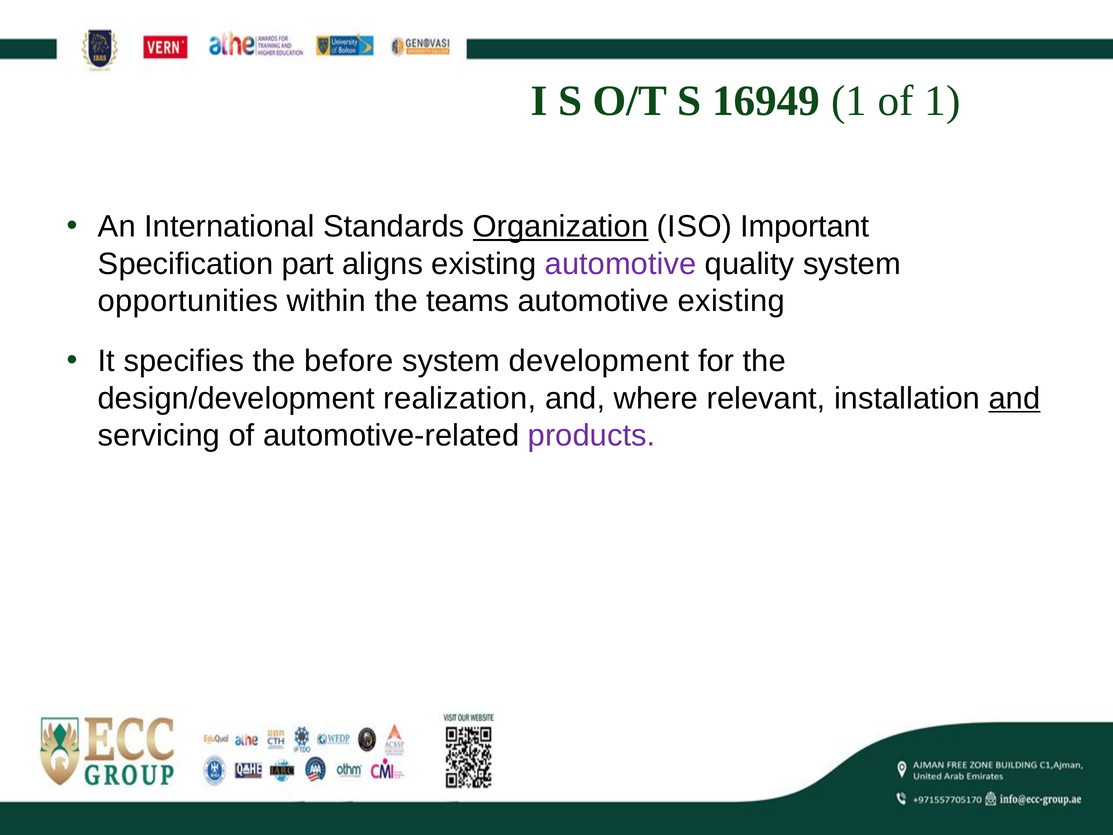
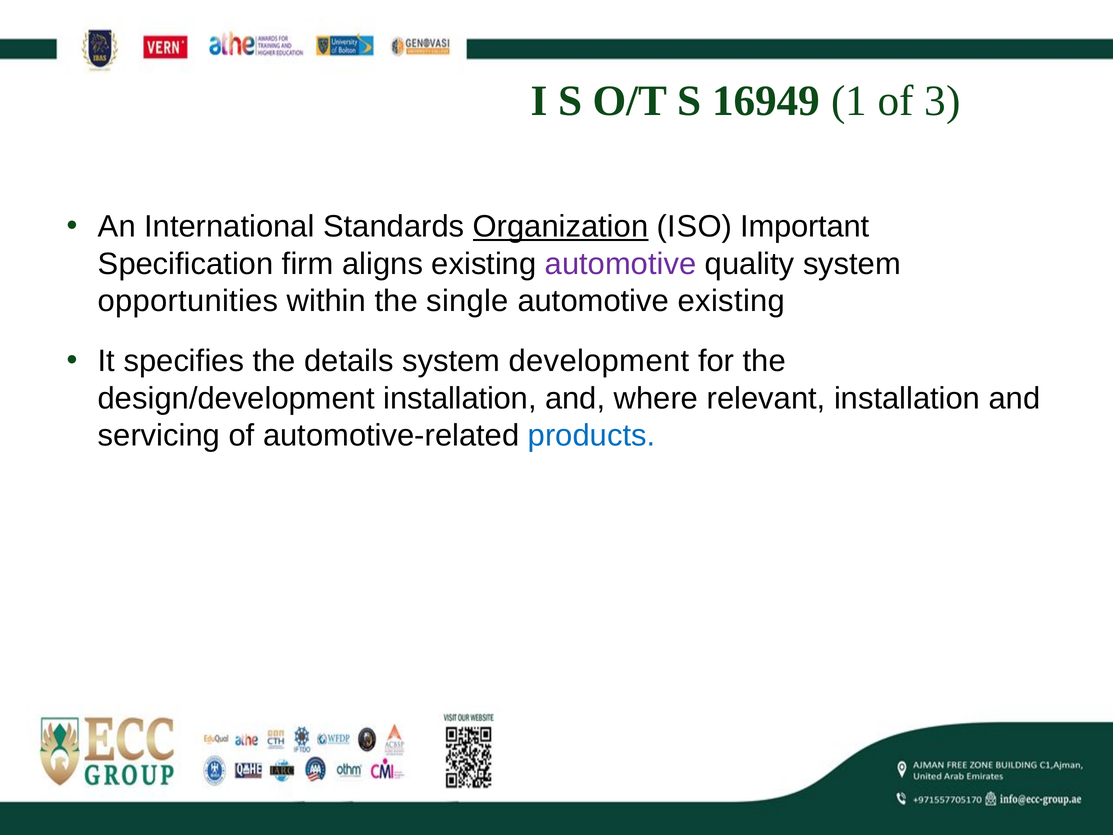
of 1: 1 -> 3 (942, 101)
part: part -> firm (308, 264)
teams: teams -> single (467, 301)
before: before -> details (349, 361)
design/development realization: realization -> installation (460, 398)
and underline: present -> none (1015, 398)
products colour: purple -> blue (592, 435)
